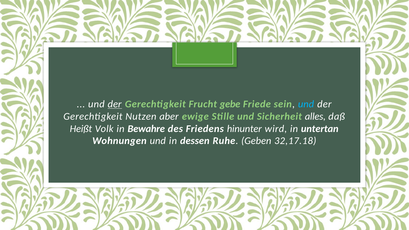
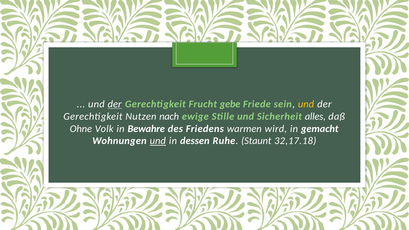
und colour: light blue -> yellow (306, 104)
aber: aber -> nach (169, 116)
Heißt: Heißt -> Ohne (81, 129)
hinunter: hinunter -> warmen (244, 129)
untertan: untertan -> gemacht (320, 129)
und underline: none -> present (158, 141)
Geben: Geben -> Staunt (256, 141)
